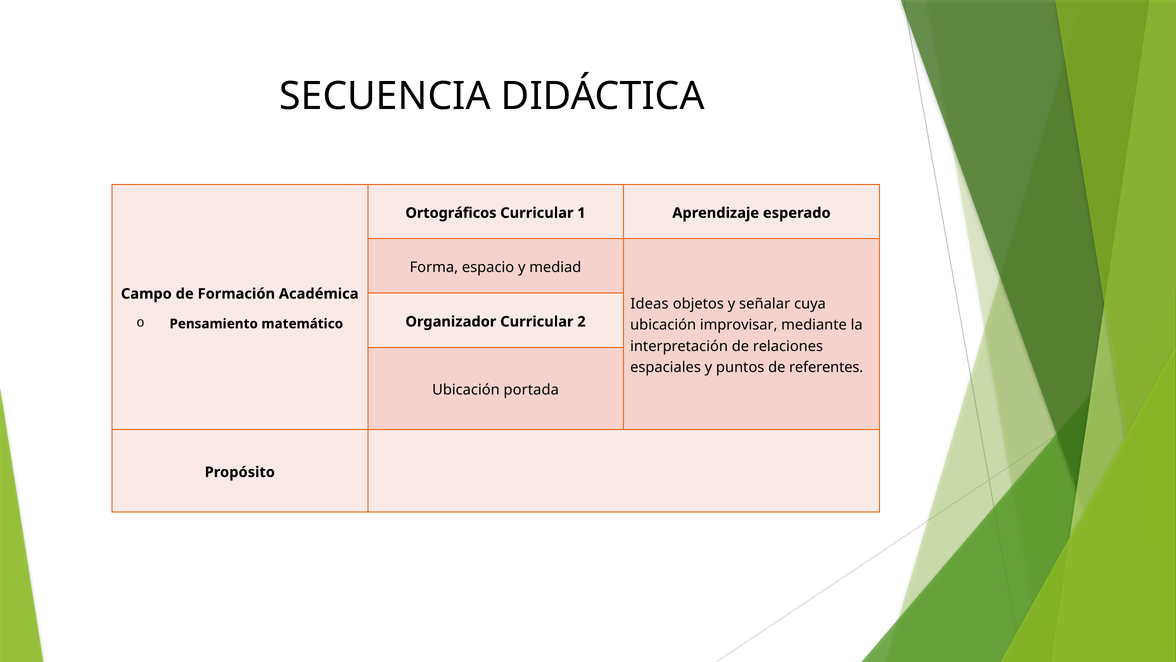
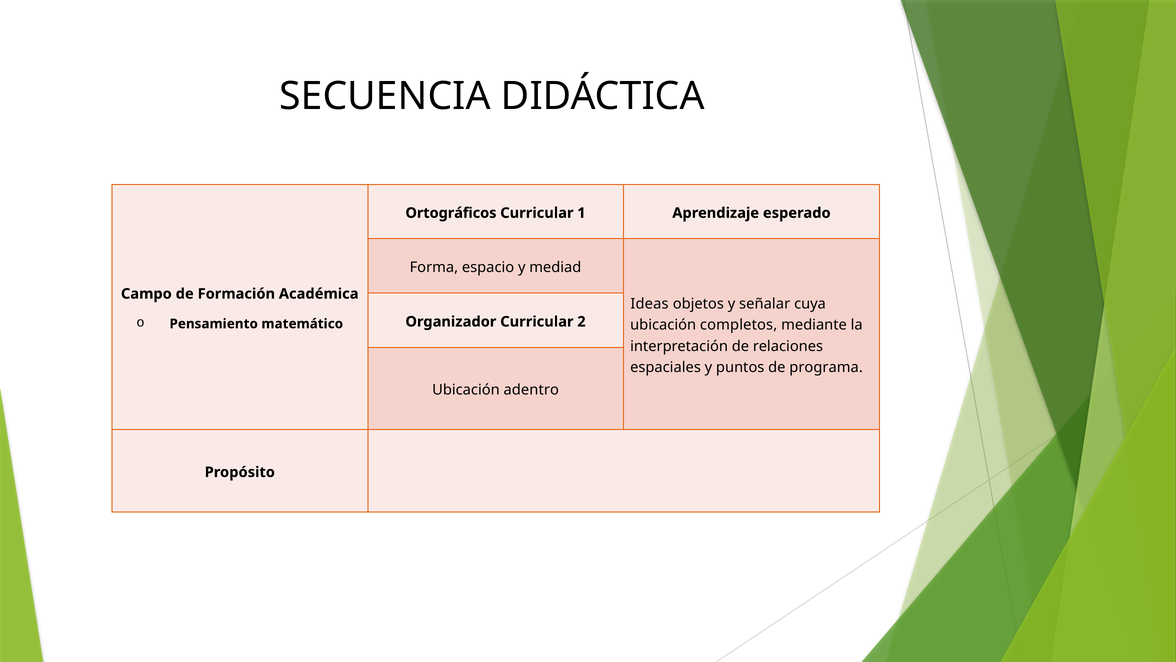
improvisar: improvisar -> completos (739, 325)
referentes: referentes -> programa (826, 367)
portada: portada -> adentro (531, 390)
